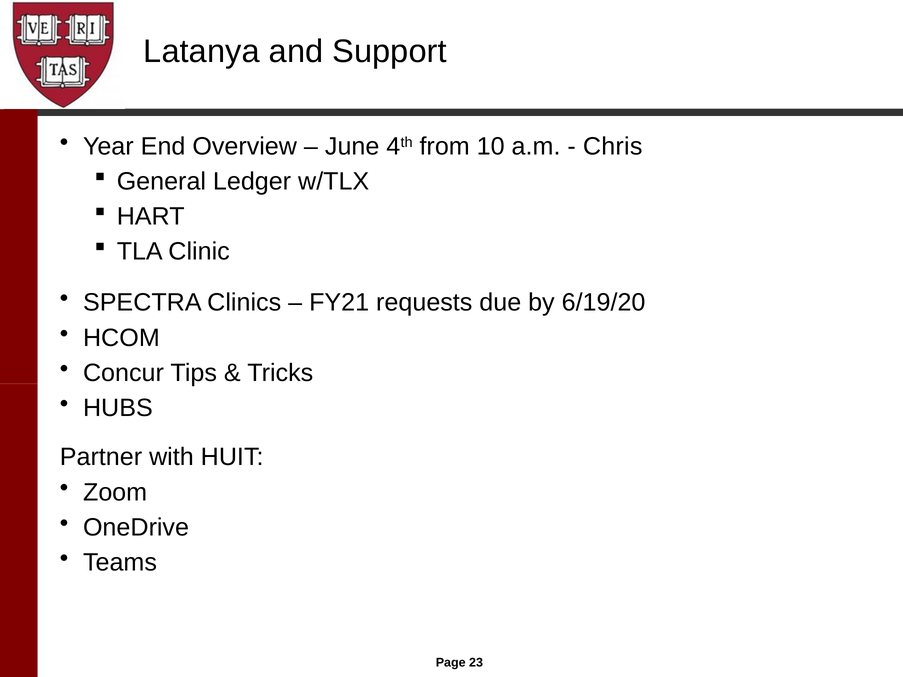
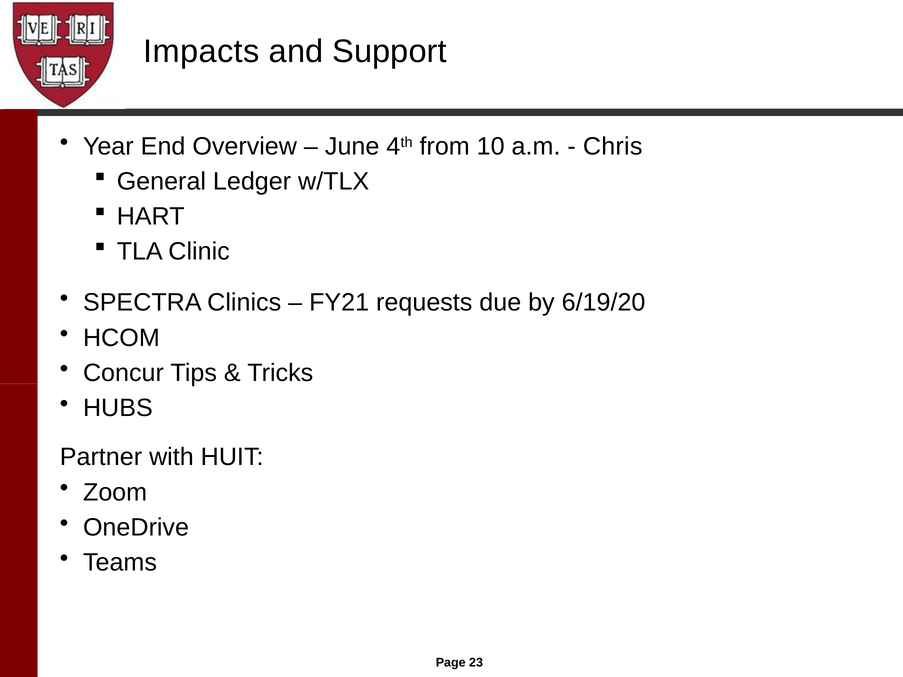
Latanya: Latanya -> Impacts (201, 52)
